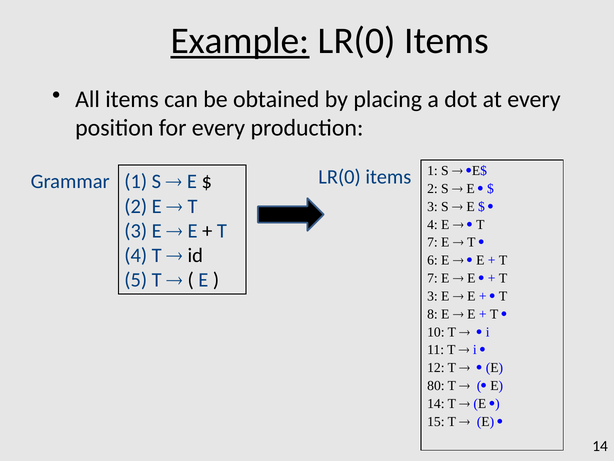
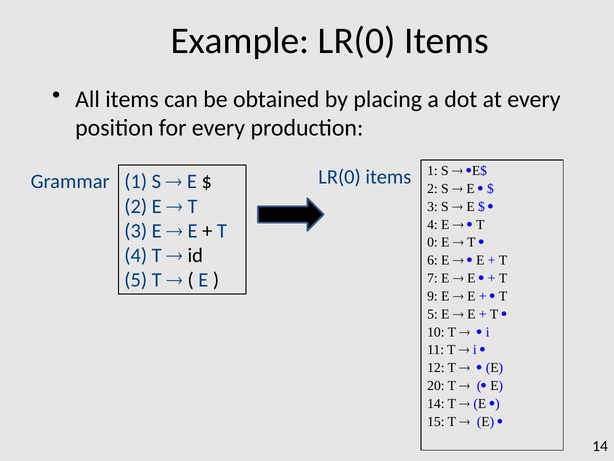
Example underline: present -> none (240, 41)
7: 7 -> 0 (432, 242)
3: 3 -> 9 (432, 296)
8: 8 -> 5 (432, 314)
80: 80 -> 20 (436, 385)
